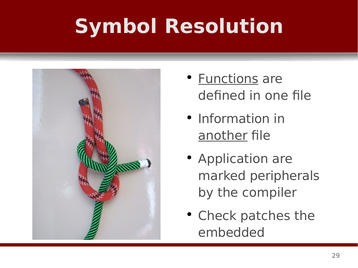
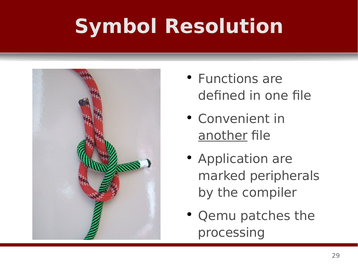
Functions underline: present -> none (228, 79)
Information: Information -> Convenient (234, 119)
Check: Check -> Qemu (217, 216)
embedded: embedded -> processing (232, 233)
